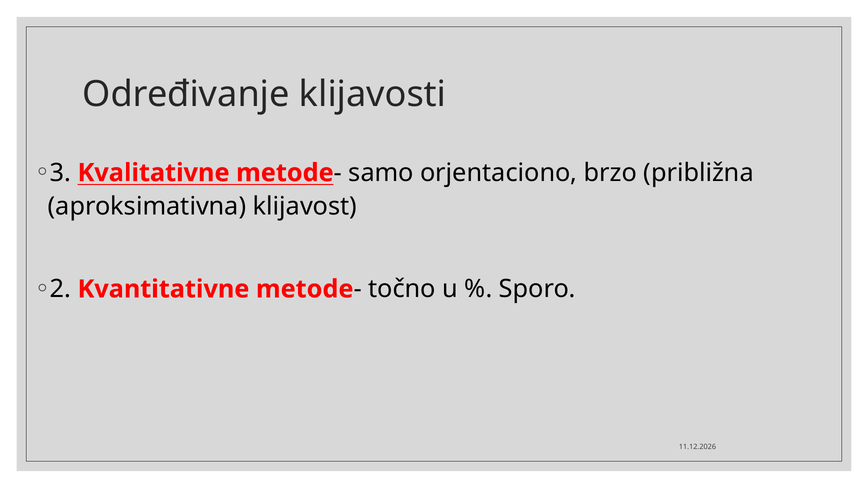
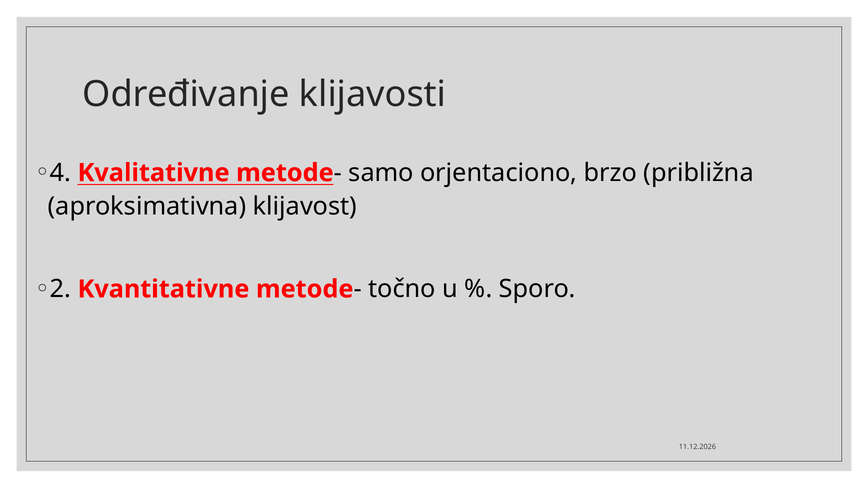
3: 3 -> 4 (60, 173)
